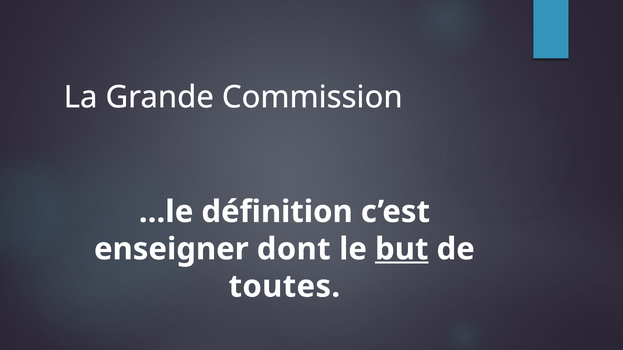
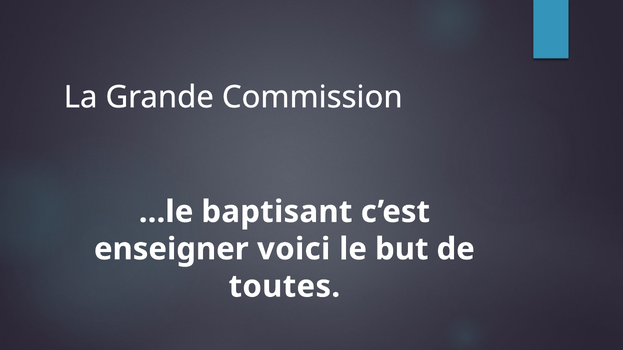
définition: définition -> baptisant (277, 212)
dont: dont -> voici (294, 249)
but underline: present -> none (402, 249)
